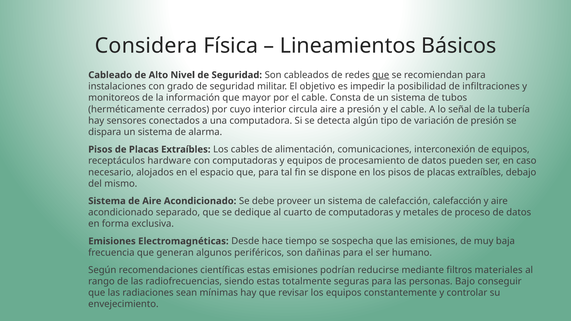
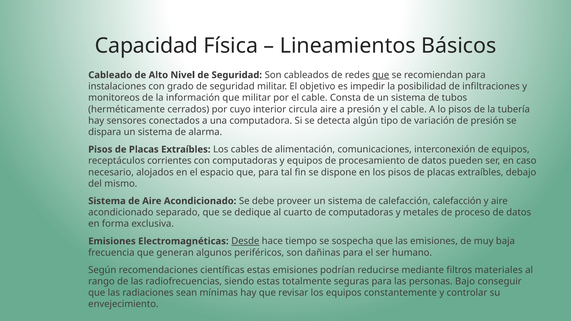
Considera: Considera -> Capacidad (147, 46)
que mayor: mayor -> militar (256, 98)
lo señal: señal -> pisos (460, 109)
hardware: hardware -> corrientes (169, 161)
Desde underline: none -> present (245, 241)
